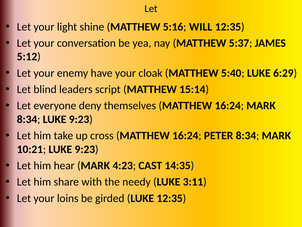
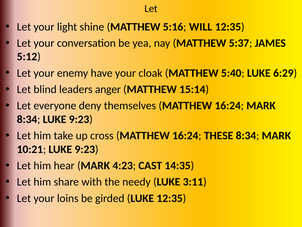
script: script -> anger (108, 89)
PETER: PETER -> THESE (219, 135)
